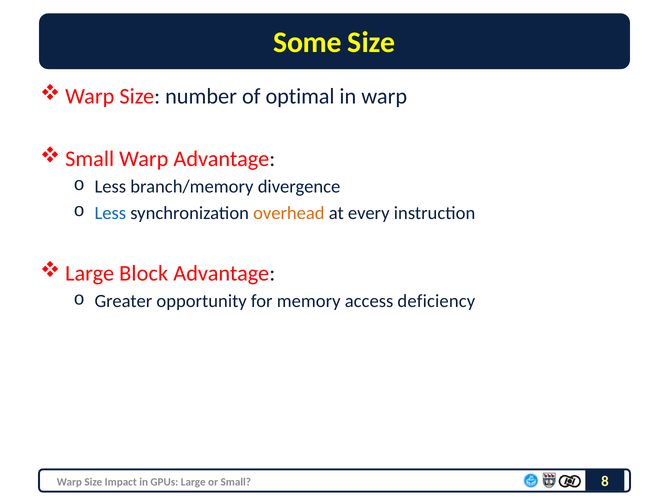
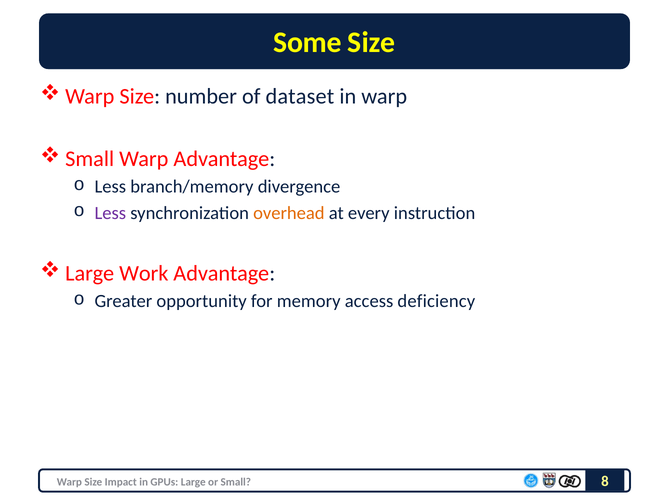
optimal: optimal -> dataset (300, 96)
Less colour: blue -> purple (110, 213)
Block: Block -> Work (144, 273)
